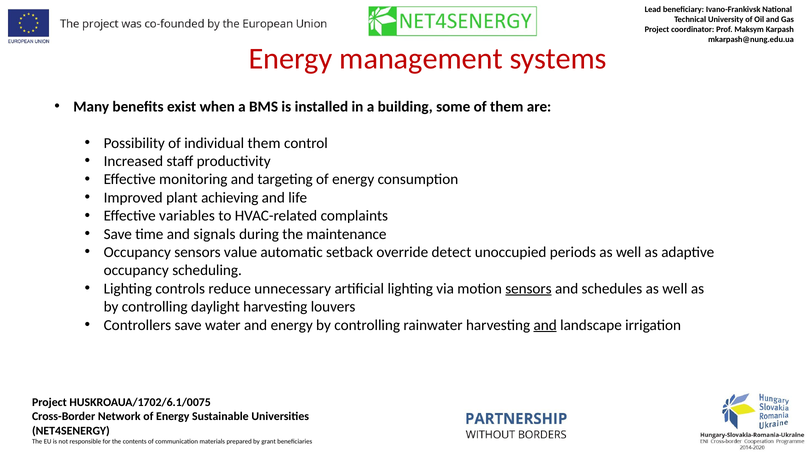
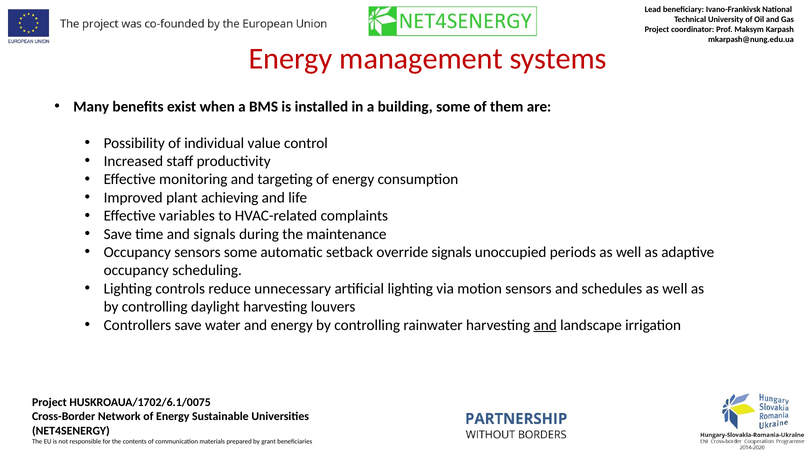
individual them: them -> value (264, 143)
sensors value: value -> some (241, 252)
override detect: detect -> signals (452, 252)
sensors underline: present -> none (528, 289)
